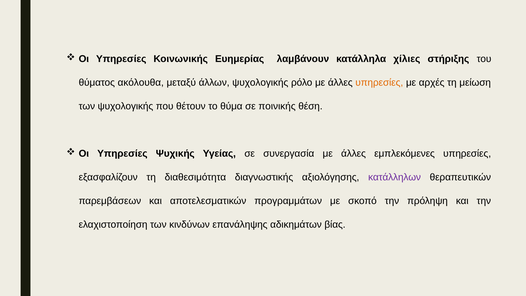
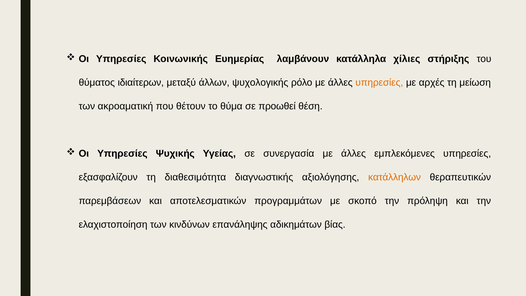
ακόλουθα: ακόλουθα -> ιδιαίτερων (141, 82)
των ψυχολογικής: ψυχολογικής -> ακροαματική (125, 106)
ποινικής: ποινικής -> προωθεί (277, 106)
κατάλληλων colour: purple -> orange (395, 177)
